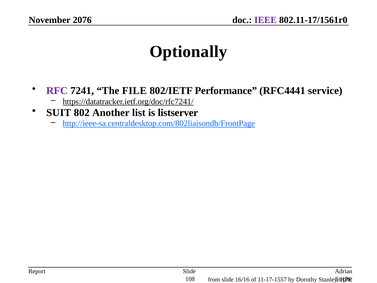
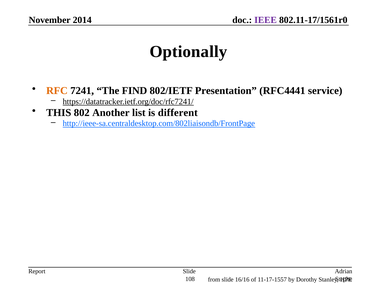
2076: 2076 -> 2014 (82, 20)
RFC colour: purple -> orange (57, 91)
FILE: FILE -> FIND (135, 91)
Performance: Performance -> Presentation (226, 91)
SUIT: SUIT -> THIS (59, 113)
listserver: listserver -> different (178, 113)
